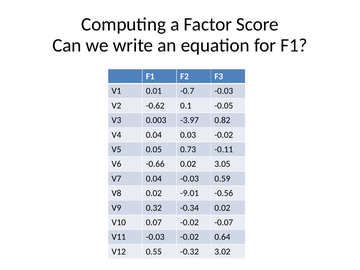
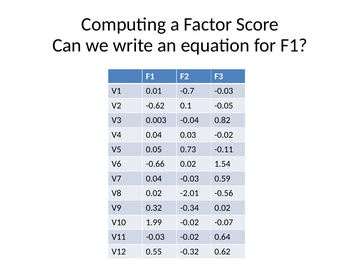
-3.97: -3.97 -> -0.04 (189, 120)
3.05: 3.05 -> 1.54 (222, 164)
-9.01: -9.01 -> -2.01 (189, 193)
0.07: 0.07 -> 1.99 (154, 222)
3.02: 3.02 -> 0.62 (222, 252)
